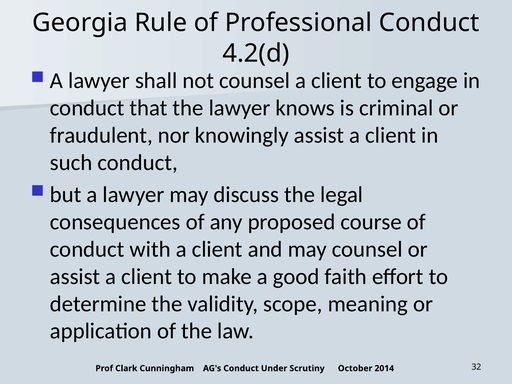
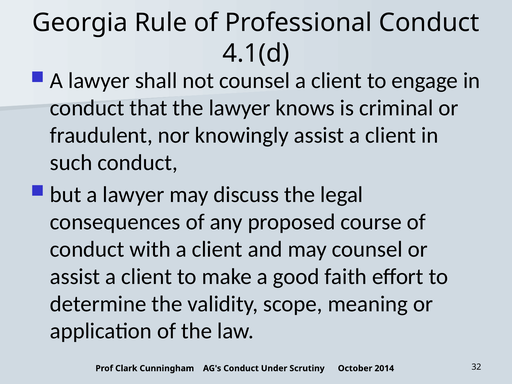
4.2(d: 4.2(d -> 4.1(d (256, 53)
